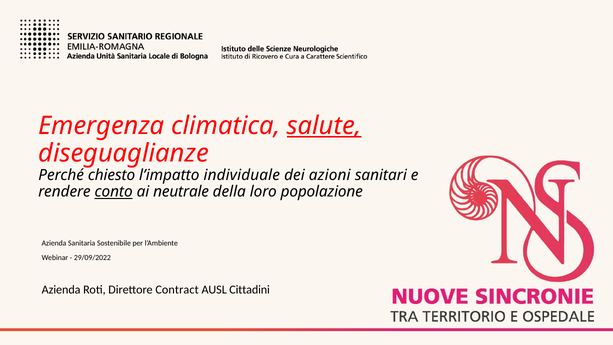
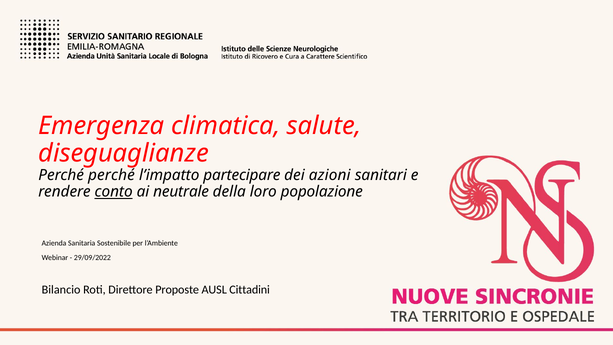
salute underline: present -> none (324, 126)
Perché chiesto: chiesto -> perché (111, 175)
individuale: individuale -> partecipare (242, 175)
Azienda: Azienda -> Bilancio (61, 289)
Contract: Contract -> Proposte (177, 289)
